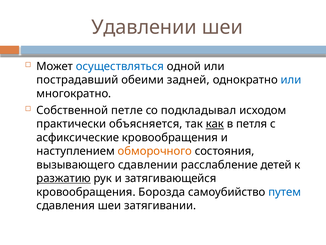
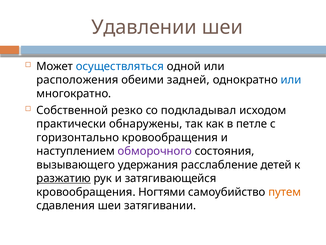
пострадавший: пострадавший -> расположения (77, 80)
петле: петле -> резко (127, 110)
объясняется: объясняется -> обнаружены (146, 124)
как underline: present -> none (215, 124)
петля: петля -> петле (252, 124)
асфиксические: асфиксические -> горизонтально (78, 137)
обморочного colour: orange -> purple (155, 151)
сдавлении: сдавлении -> удержания (148, 164)
Борозда: Борозда -> Ногтями (162, 192)
путем colour: blue -> orange (285, 192)
